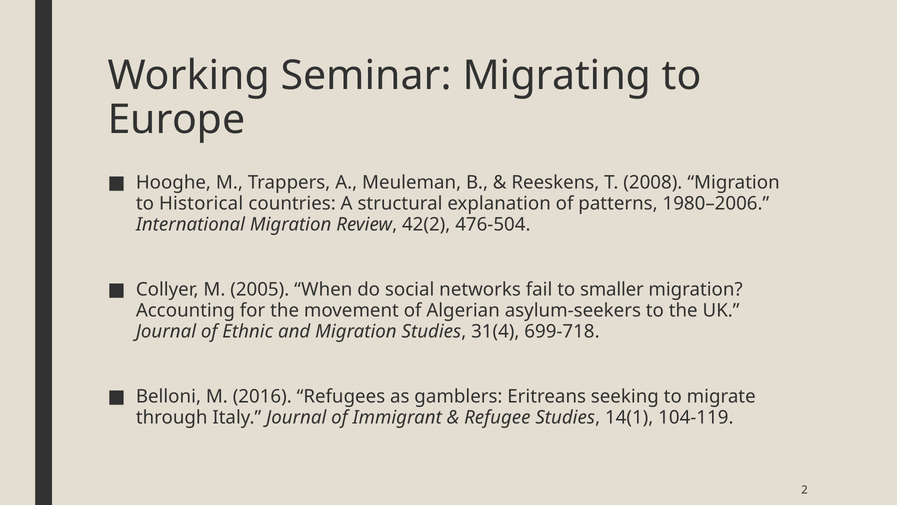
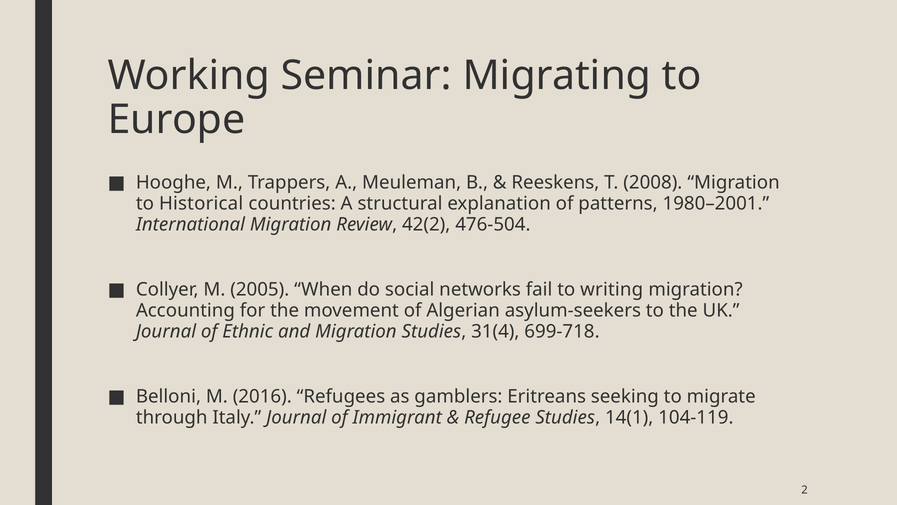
1980–2006: 1980–2006 -> 1980–2001 (716, 203)
smaller: smaller -> writing (612, 289)
